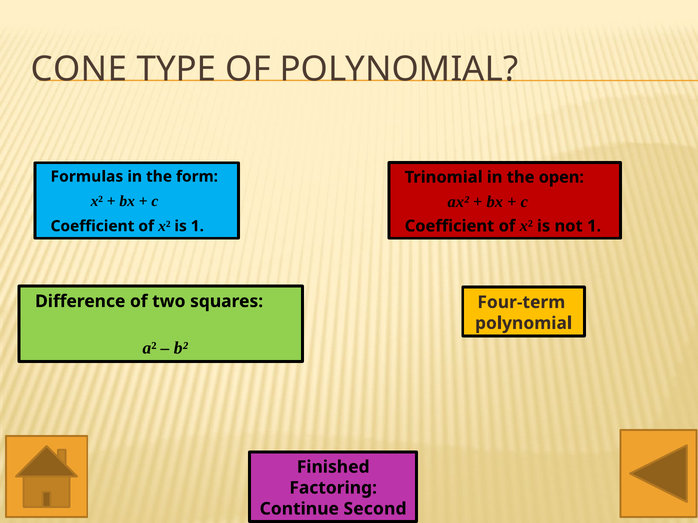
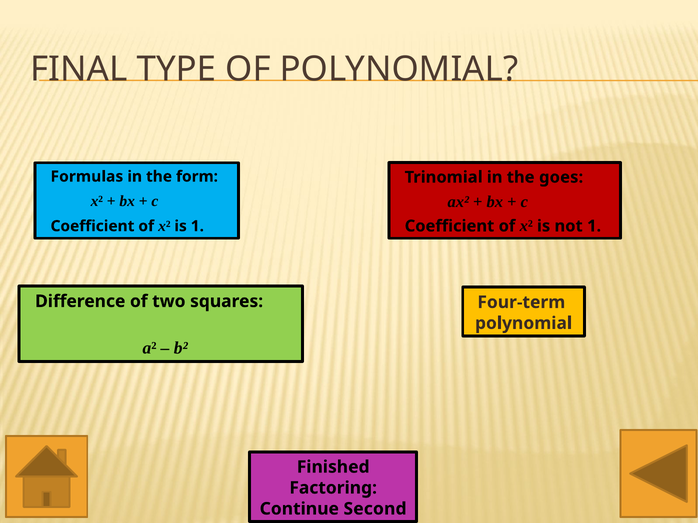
CONE: CONE -> FINAL (79, 69)
open: open -> goes (561, 177)
